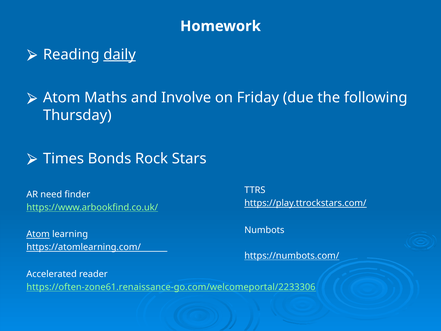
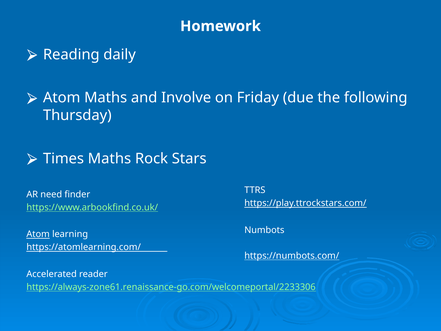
daily underline: present -> none (120, 55)
Times Bonds: Bonds -> Maths (110, 158)
https://often-zone61.renaissance-go.com/welcomeportal/2233306: https://often-zone61.renaissance-go.com/welcomeportal/2233306 -> https://always-zone61.renaissance-go.com/welcomeportal/2233306 (171, 287)
